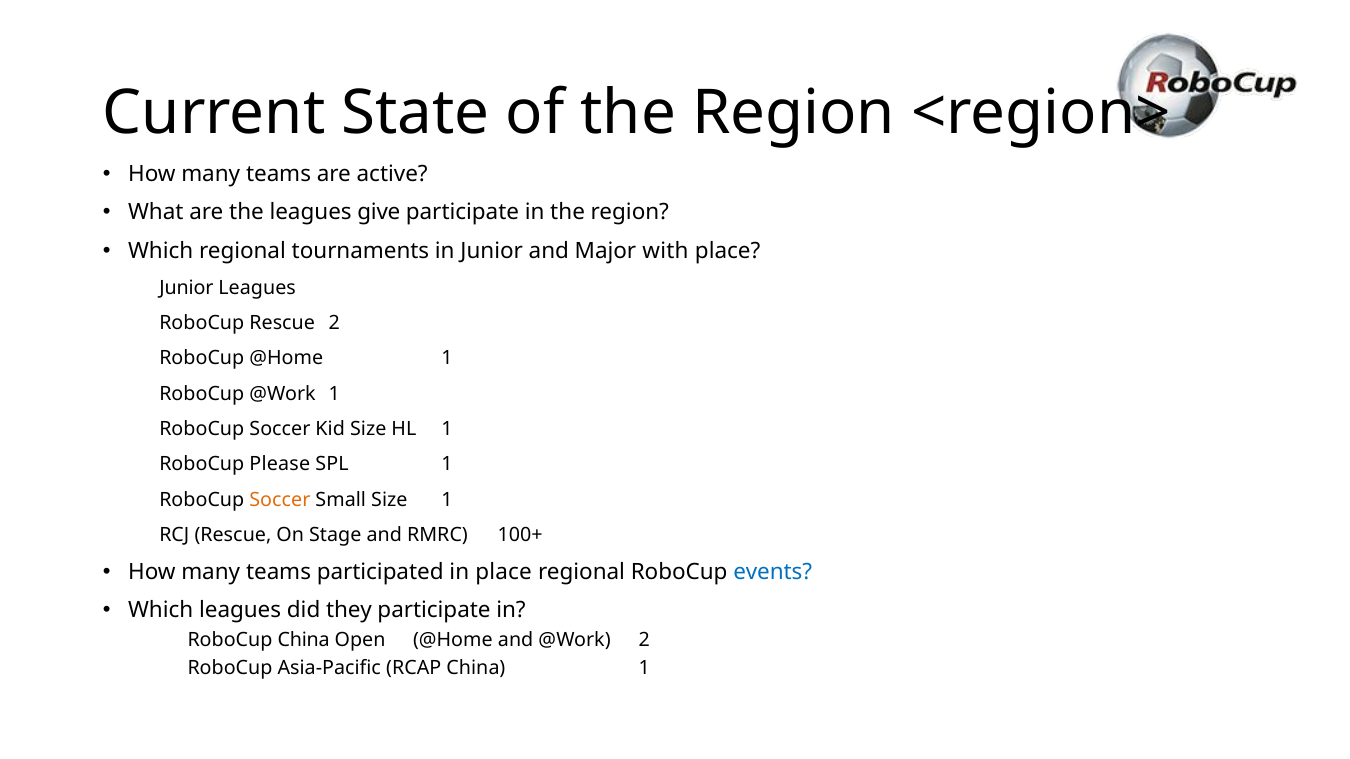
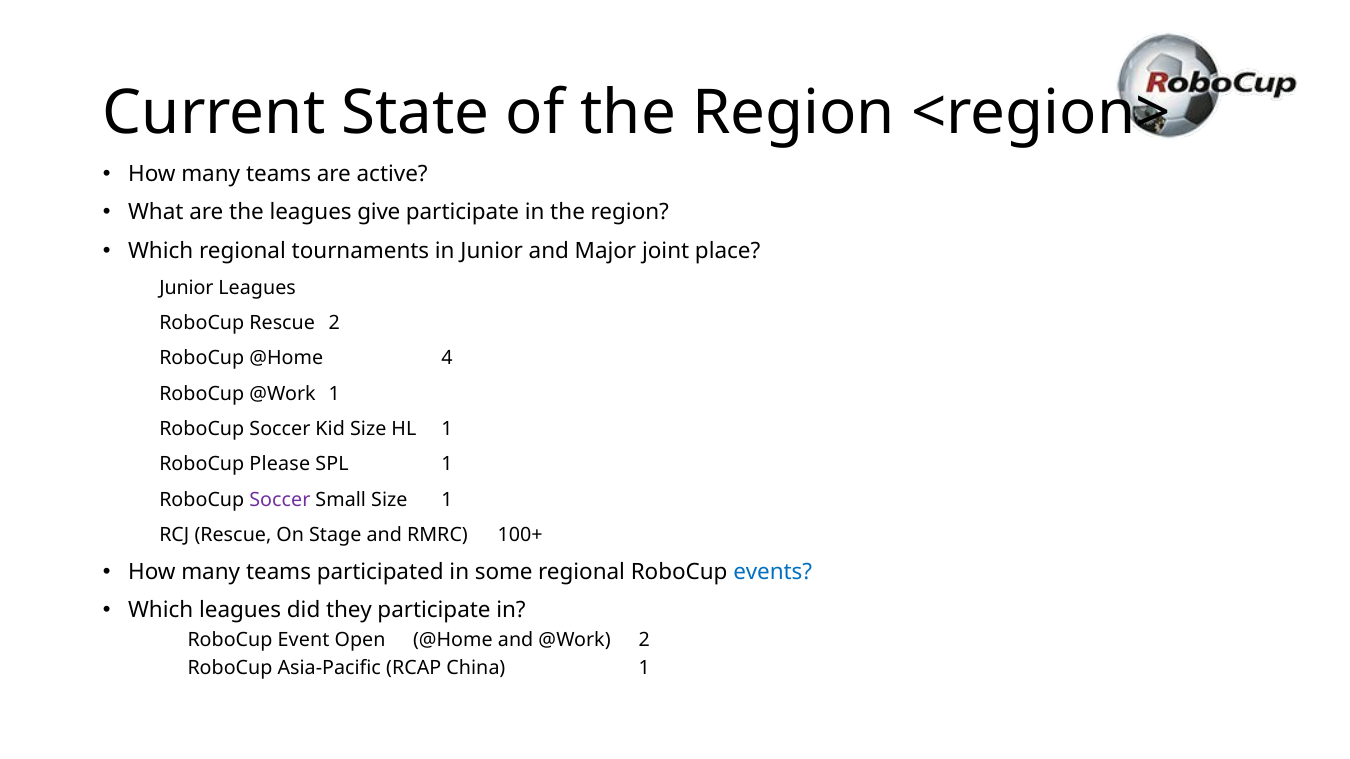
with: with -> joint (666, 251)
@Home 1: 1 -> 4 (447, 359)
Soccer colour: orange -> purple (280, 500)
in place: place -> some (504, 572)
RoboCup China: China -> Event (303, 640)
